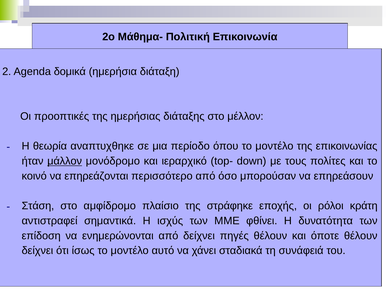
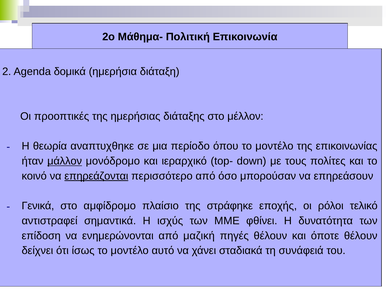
επηρεάζονται underline: none -> present (96, 176)
Στάση: Στάση -> Γενικά (38, 206)
κράτη: κράτη -> τελικό (364, 206)
από δείχνει: δείχνει -> μαζική (199, 236)
